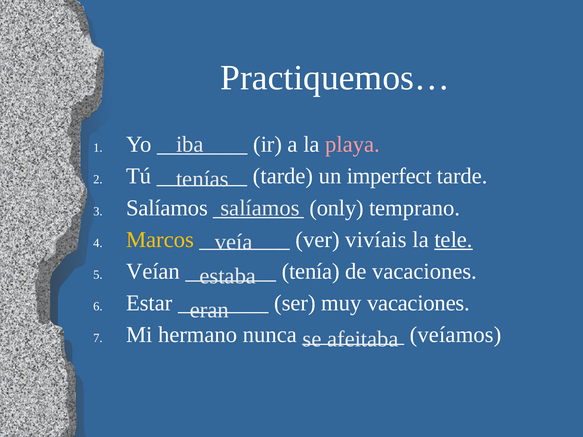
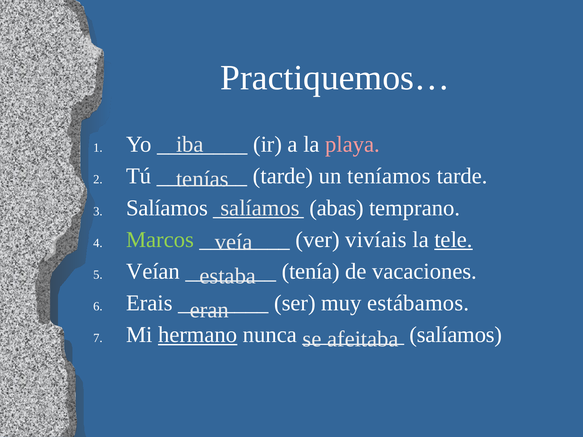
imperfect: imperfect -> teníamos (389, 176)
only: only -> abas (337, 208)
Marcos colour: yellow -> light green (160, 240)
Estar: Estar -> Erais (149, 303)
muy vacaciones: vacaciones -> estábamos (418, 303)
hermano underline: none -> present (198, 335)
veíamos: veíamos -> salíamos (456, 335)
